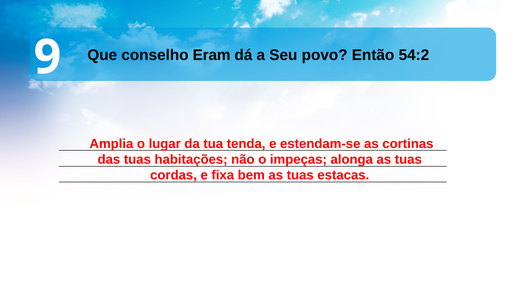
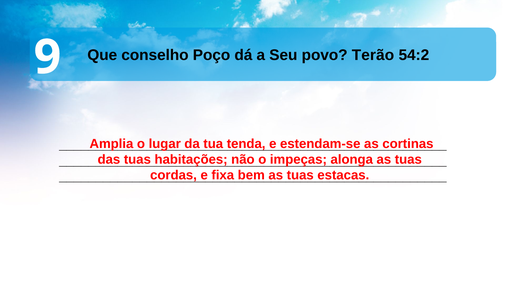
Eram: Eram -> Poço (212, 55)
Então: Então -> Terão (373, 55)
